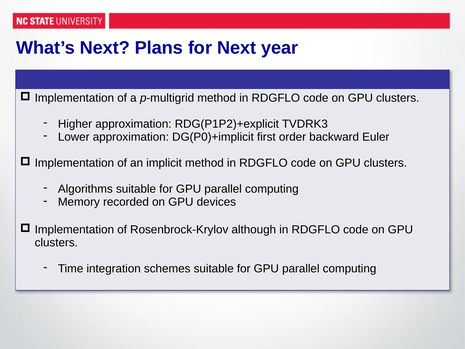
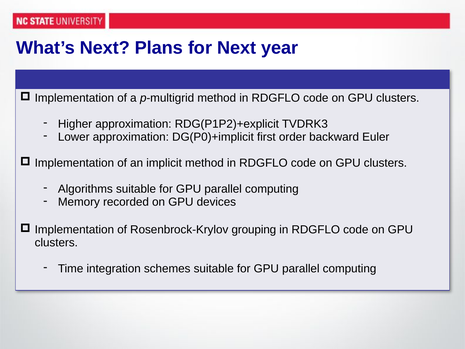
although: although -> grouping (254, 229)
